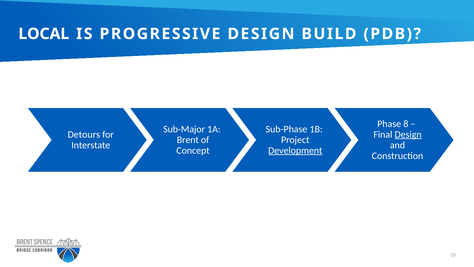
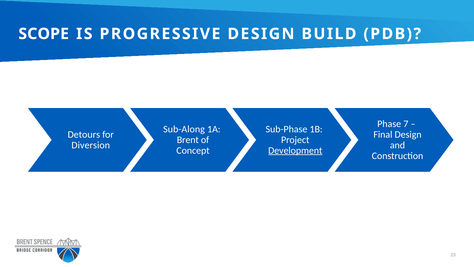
LOCAL: LOCAL -> SCOPE (44, 34)
8: 8 -> 7 (406, 124)
Sub-Major: Sub-Major -> Sub-Along (184, 129)
Design underline: present -> none (408, 134)
Interstate: Interstate -> Diversion (91, 145)
